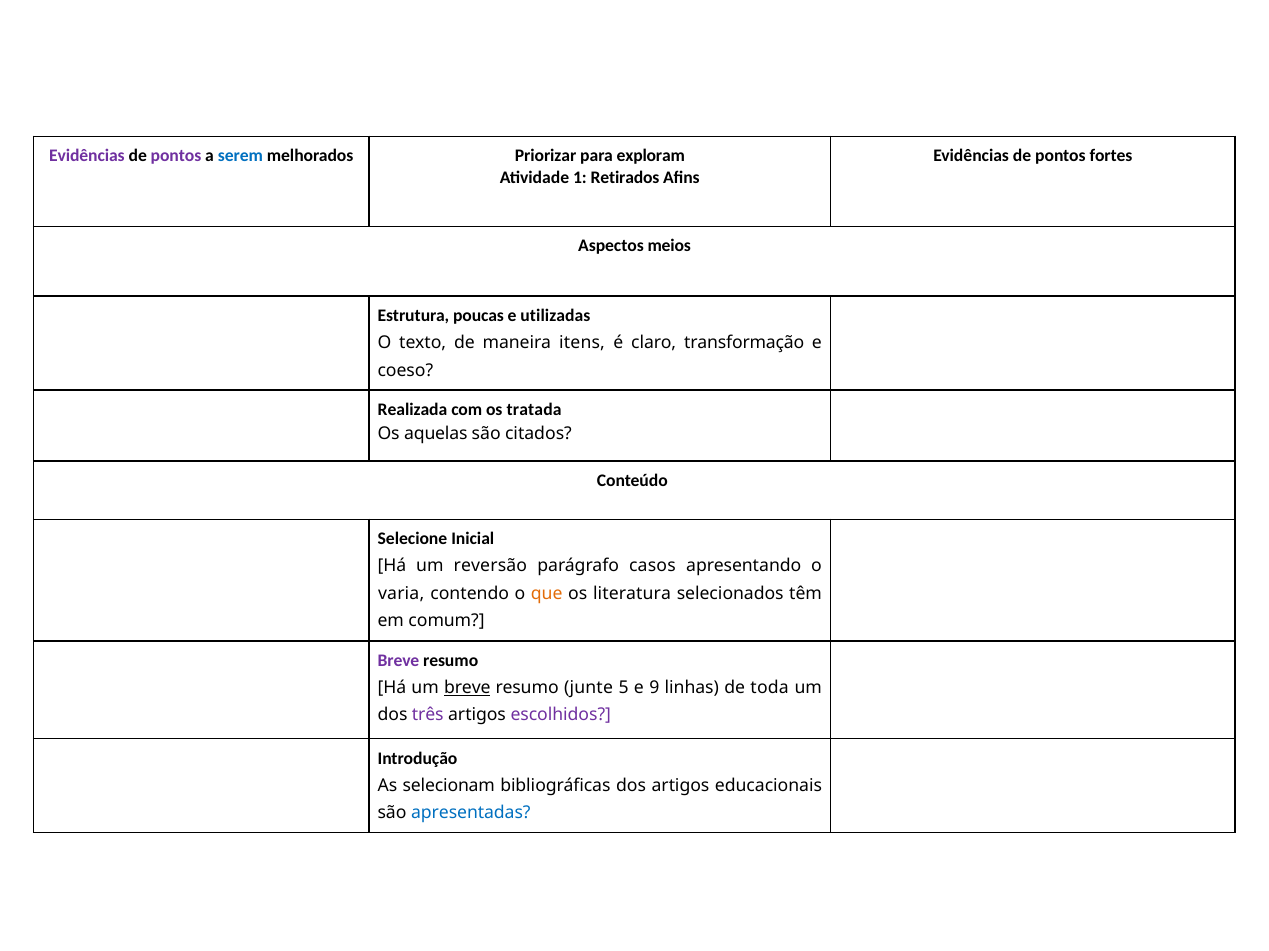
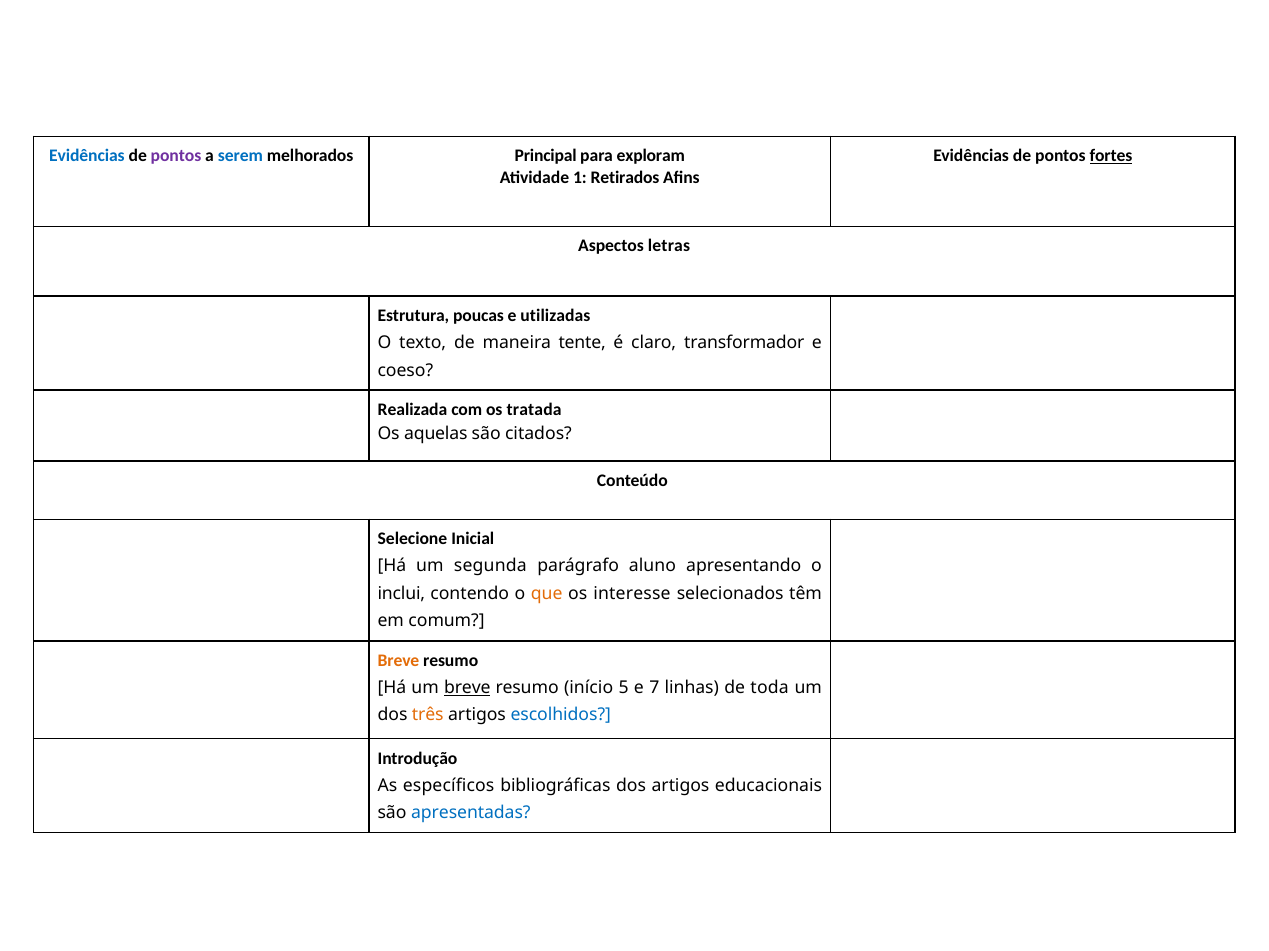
Evidências colour: purple -> blue (87, 156)
Priorizar: Priorizar -> Principal (546, 156)
fortes underline: none -> present (1111, 156)
meios: meios -> letras (669, 246)
itens: itens -> tente (582, 343)
transformação: transformação -> transformador (744, 343)
reversão: reversão -> segunda (490, 567)
casos: casos -> aluno (652, 567)
varia: varia -> inclui (401, 594)
literatura: literatura -> interesse (632, 594)
Breve colour: purple -> orange (399, 661)
junte: junte -> início (589, 688)
9: 9 -> 7 (654, 688)
três colour: purple -> orange (428, 716)
escolhidos colour: purple -> blue (561, 716)
selecionam: selecionam -> específicos (449, 786)
